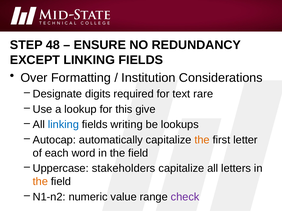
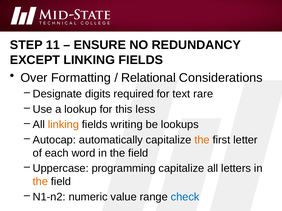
48: 48 -> 11 (53, 45)
Institution: Institution -> Relational (148, 78)
give: give -> less (145, 109)
linking colour: blue -> orange (63, 125)
stakeholders: stakeholders -> programming (124, 169)
check colour: purple -> blue (185, 197)
